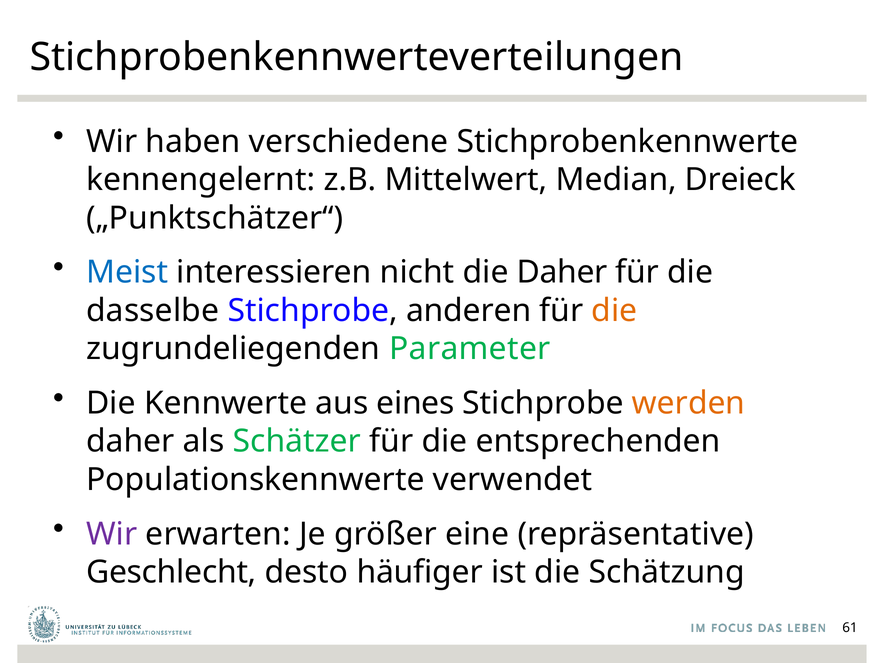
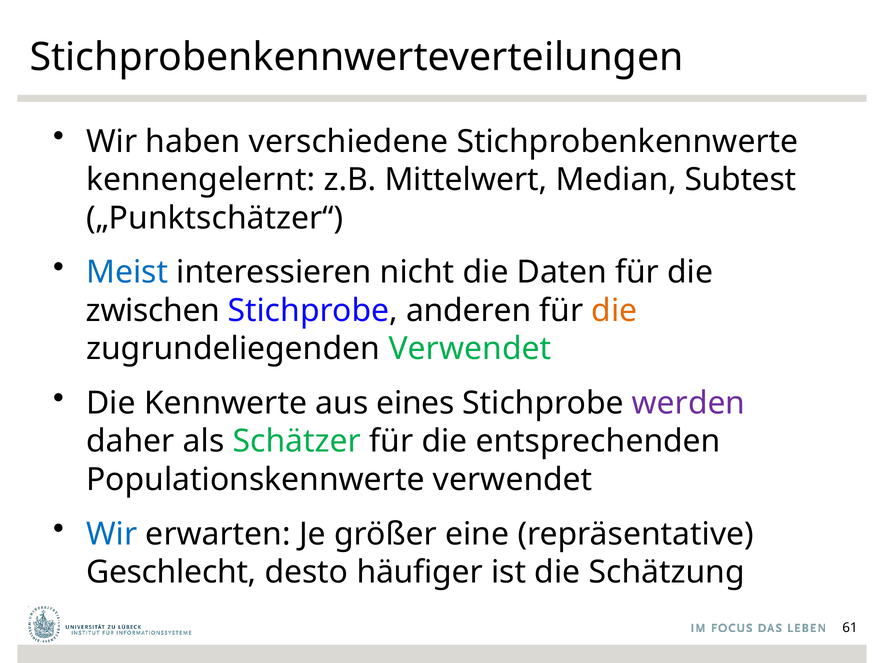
Dreieck: Dreieck -> Subtest (740, 180)
die Daher: Daher -> Daten (562, 272)
dasselbe: dasselbe -> zwischen (153, 311)
zugrundeliegenden Parameter: Parameter -> Verwendet (470, 349)
werden colour: orange -> purple (689, 403)
Wir colour: purple -> blue (112, 534)
